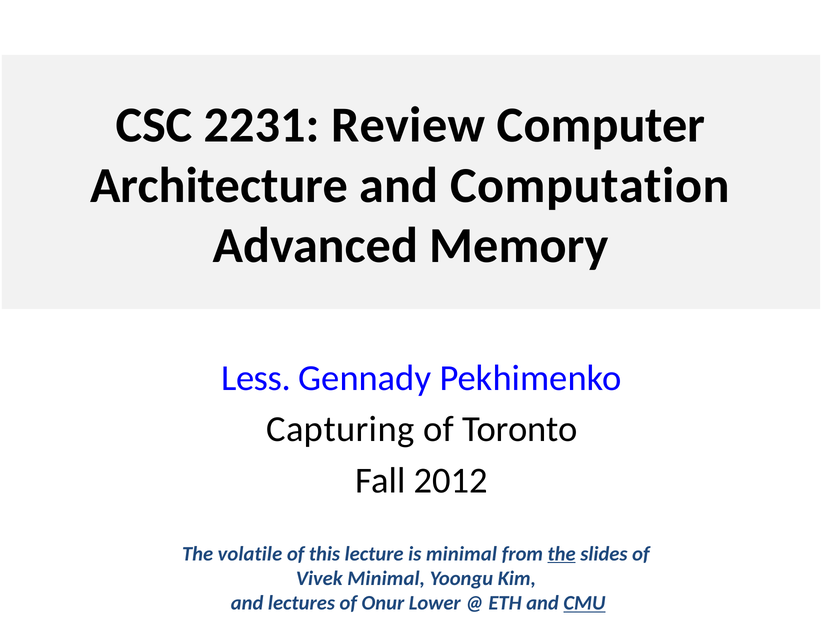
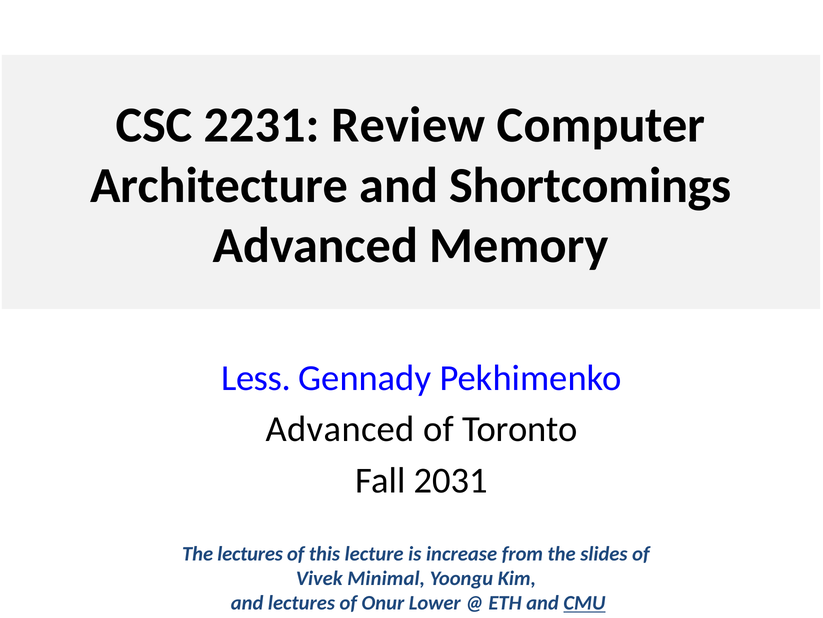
Computation: Computation -> Shortcomings (590, 185)
Capturing: Capturing -> Advanced (340, 429)
2012: 2012 -> 2031 (451, 480)
The volatile: volatile -> lectures (250, 553)
is minimal: minimal -> increase (462, 553)
the underline: present -> none (562, 553)
